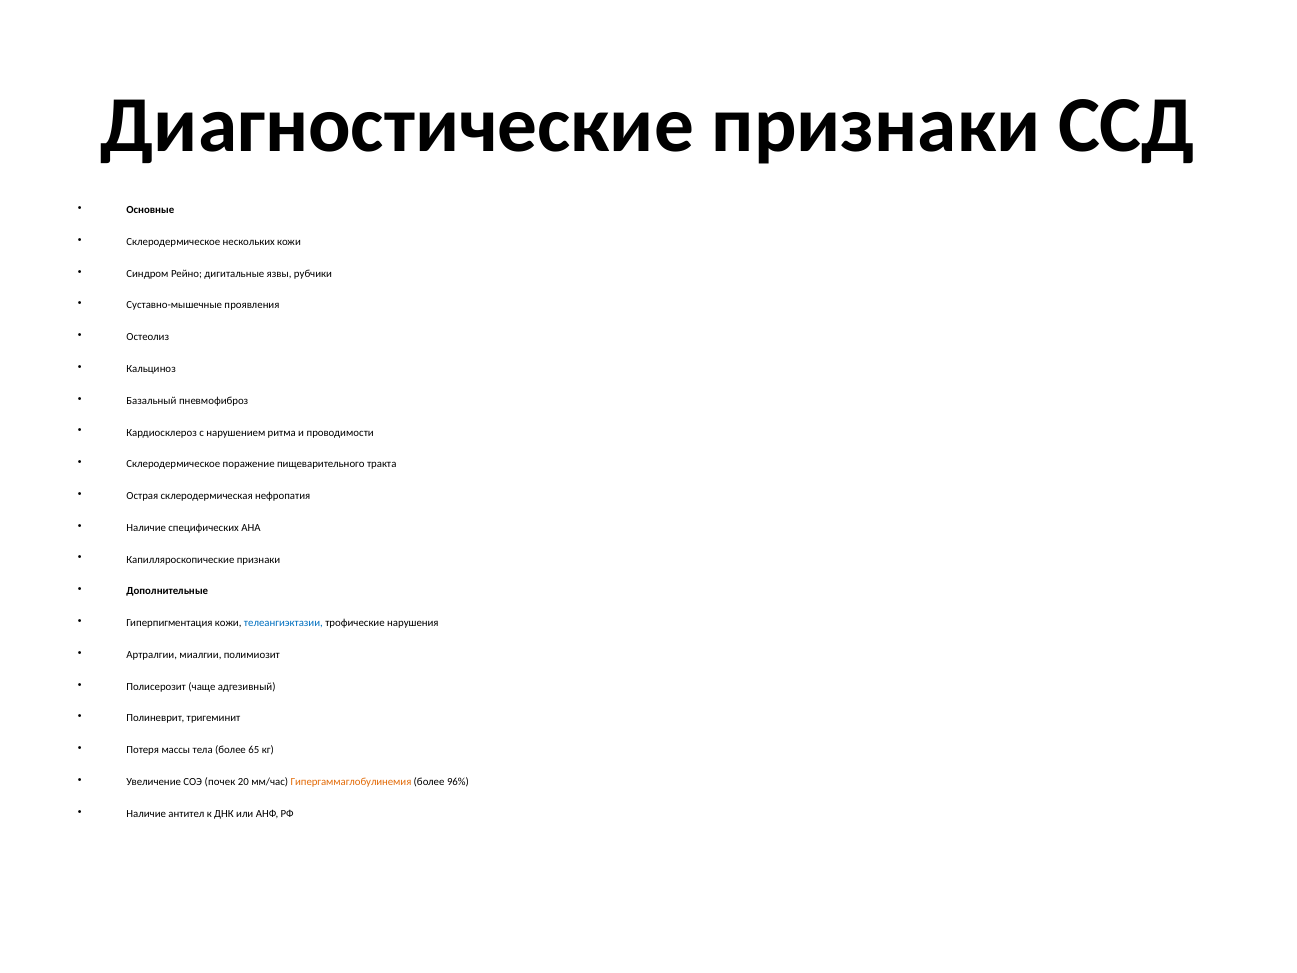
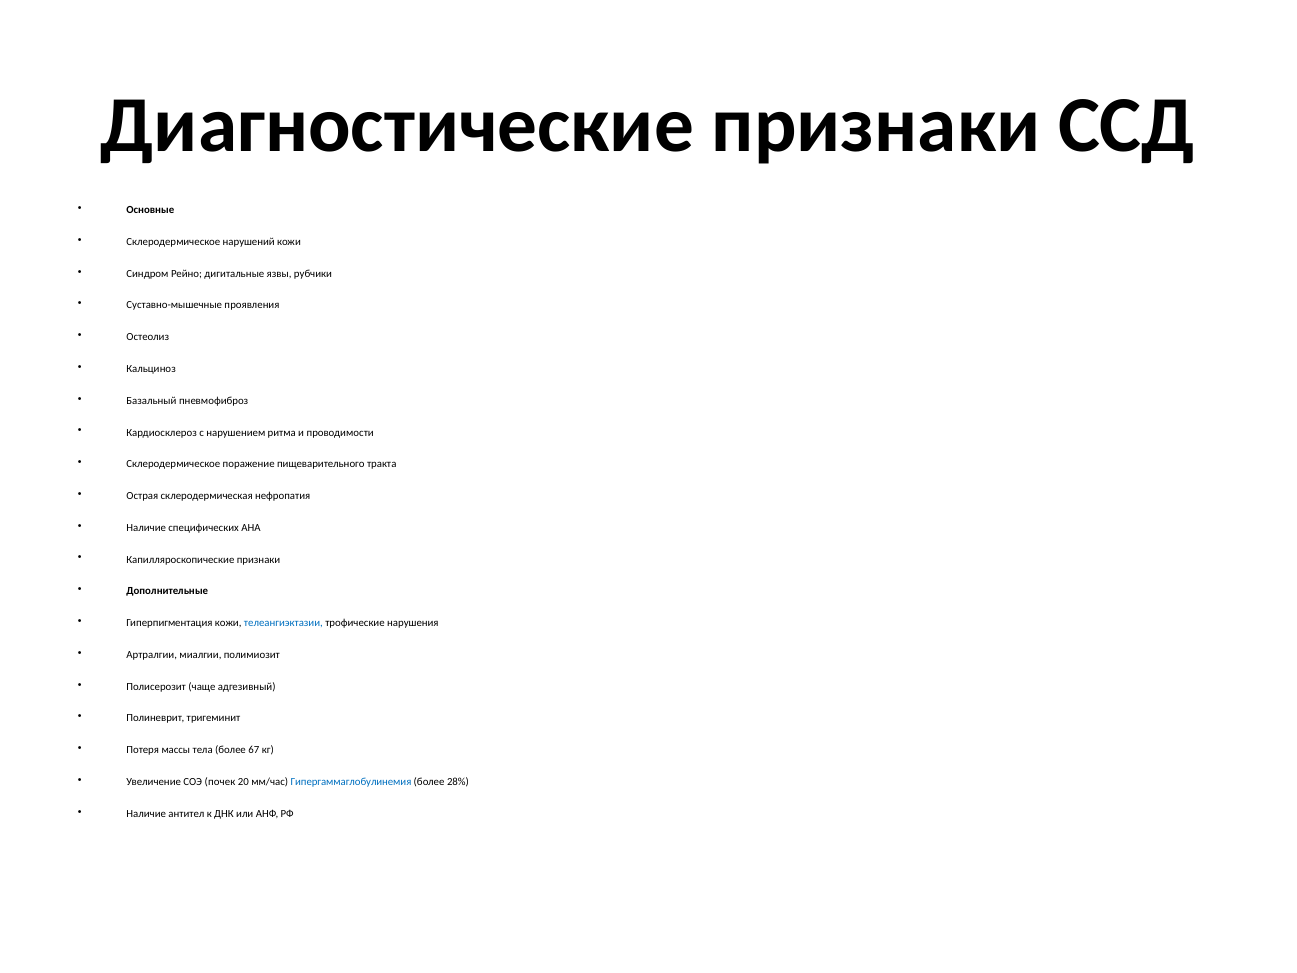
нескольких: нескольких -> нарушений (249, 242)
65: 65 -> 67 (254, 750)
Гипергаммаглобулинемия colour: orange -> blue (351, 782)
96%: 96% -> 28% (458, 782)
